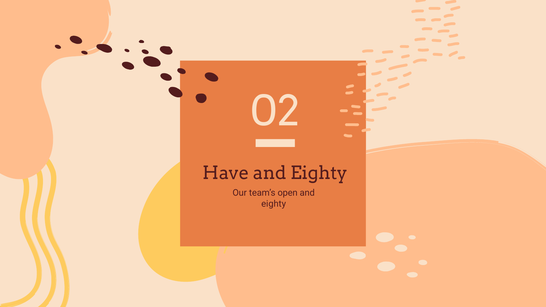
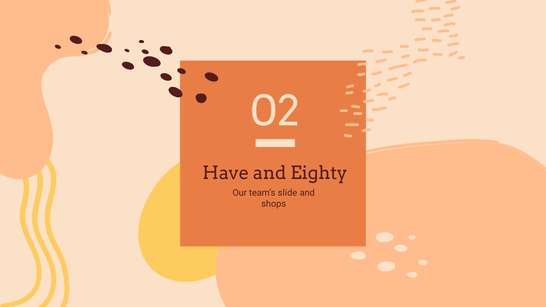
open: open -> slide (287, 193)
eighty: eighty -> shops (274, 204)
